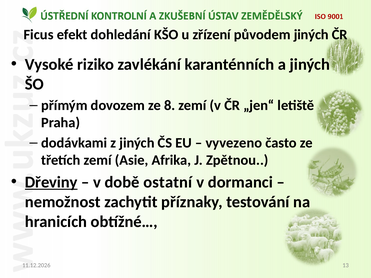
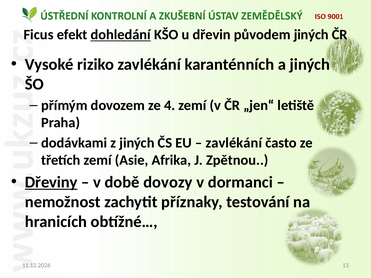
dohledání underline: none -> present (121, 35)
zřízení: zřízení -> dřevin (212, 35)
8: 8 -> 4 (170, 105)
vyvezeno: vyvezeno -> zavlékání (234, 143)
ostatní: ostatní -> dovozy (168, 182)
